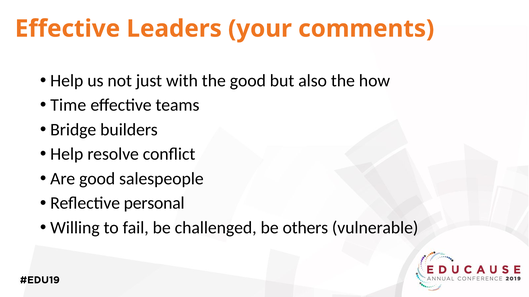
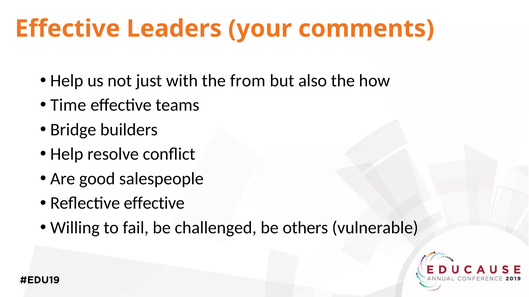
the good: good -> from (248, 81)
Reflective personal: personal -> effective (154, 204)
